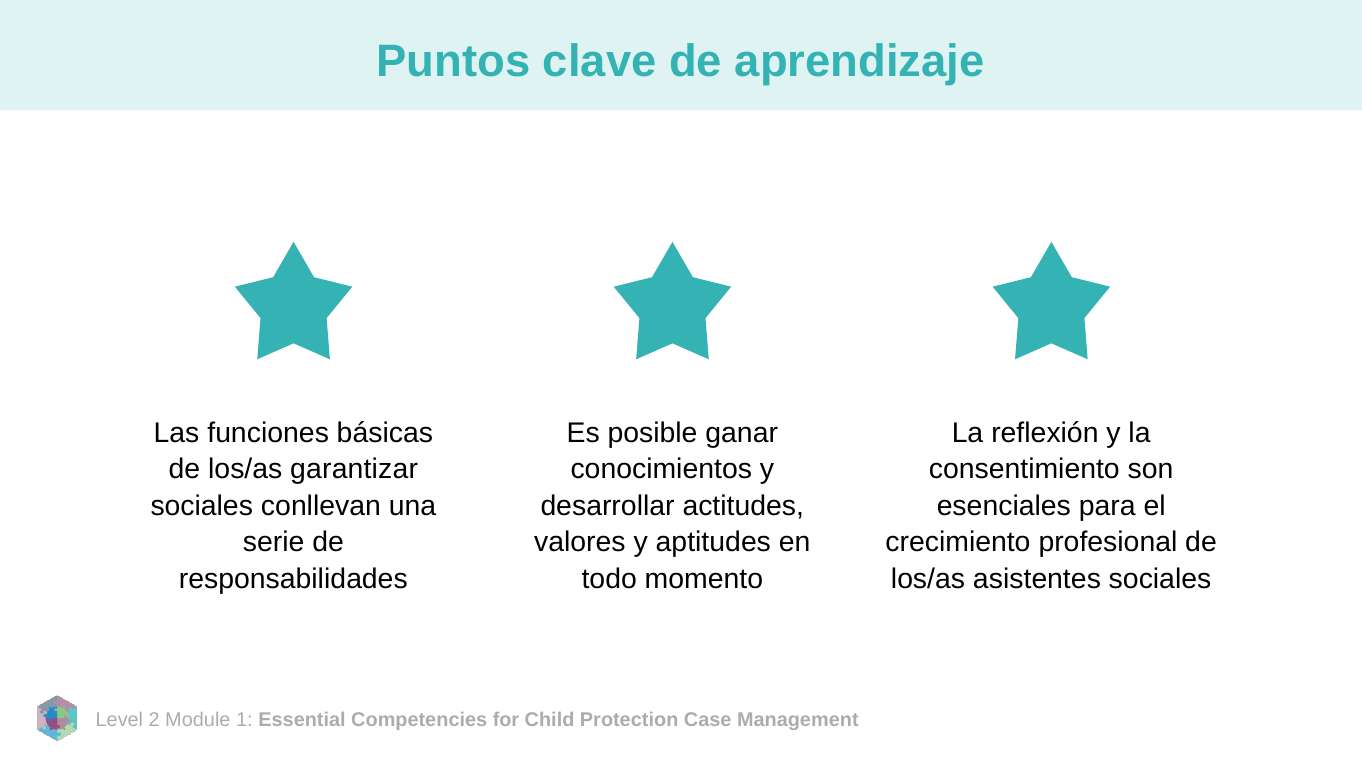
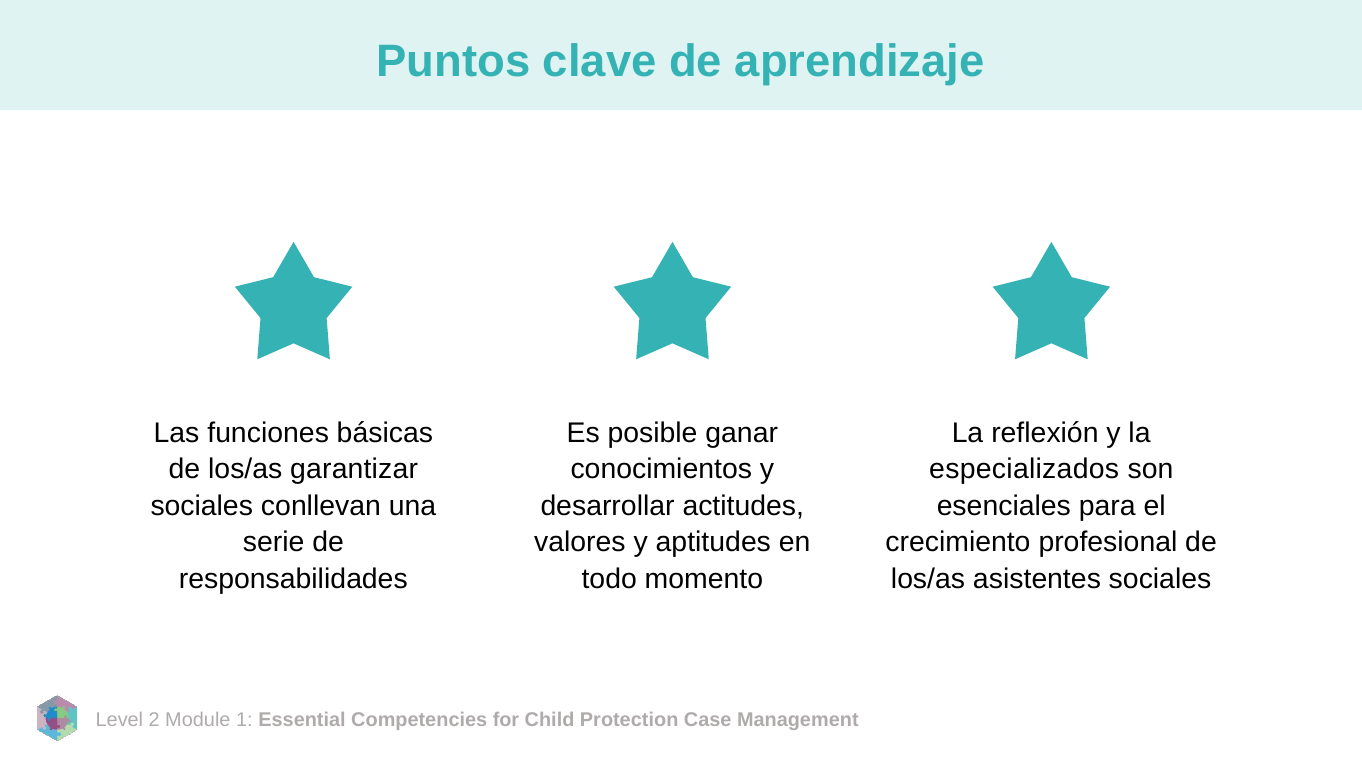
consentimiento: consentimiento -> especializados (1024, 470)
